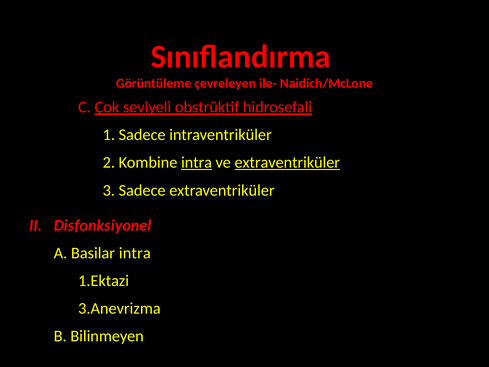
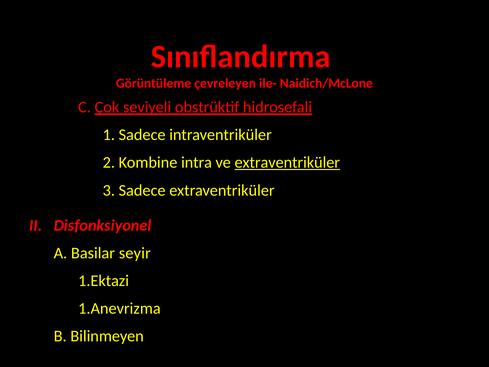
intra underline: present -> none (197, 162)
Basilar intra: intra -> seyir (135, 253)
3.Anevrizma: 3.Anevrizma -> 1.Anevrizma (119, 308)
